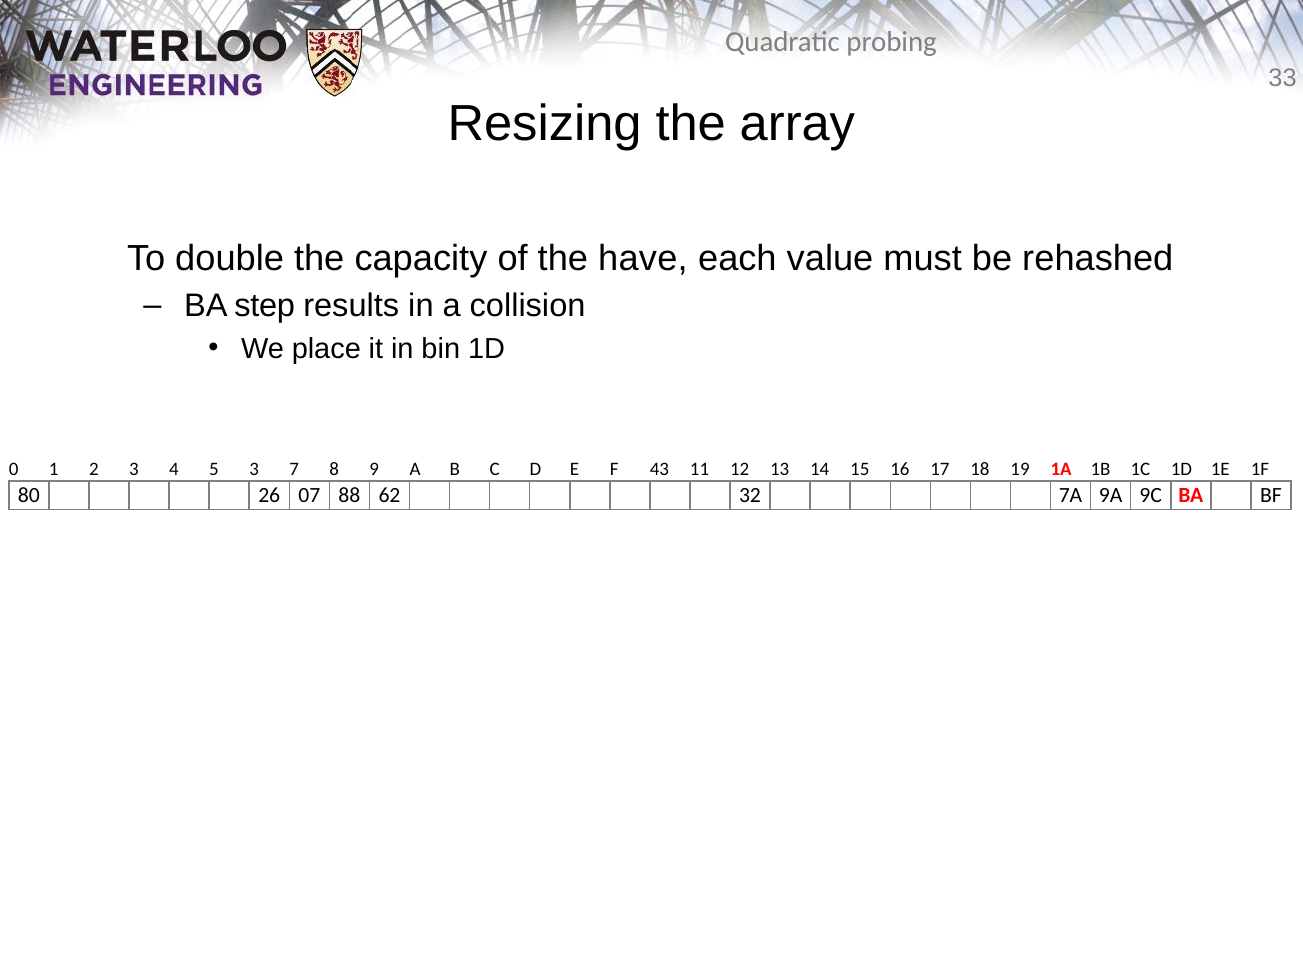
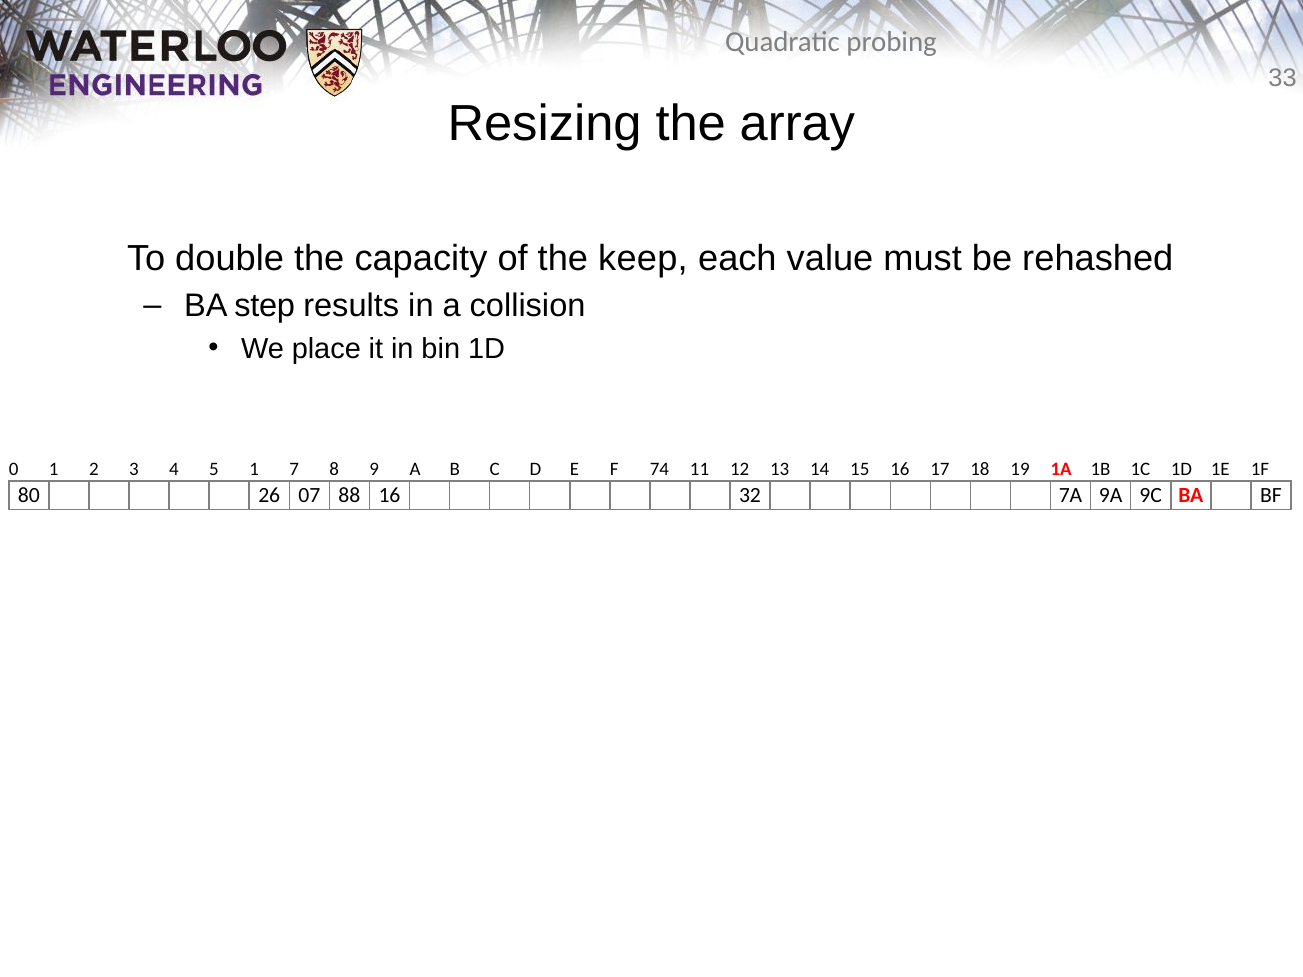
have: have -> keep (643, 259)
5 3: 3 -> 1 (254, 470)
43: 43 -> 74 (659, 470)
88 62: 62 -> 16 (389, 495)
